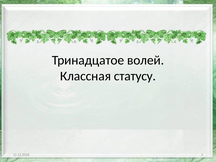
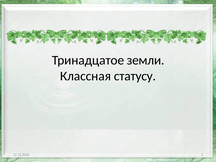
волей: волей -> земли (146, 60)
